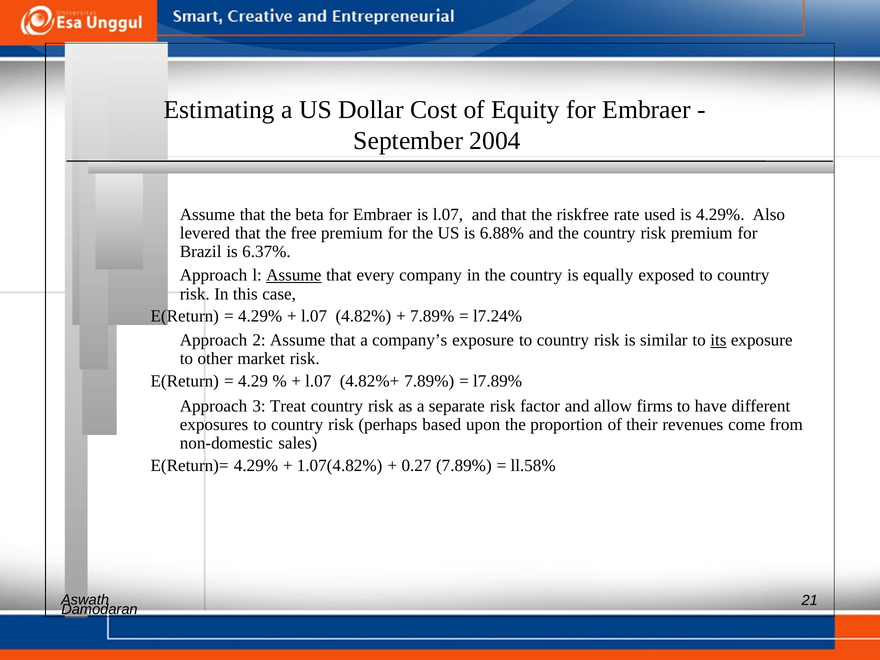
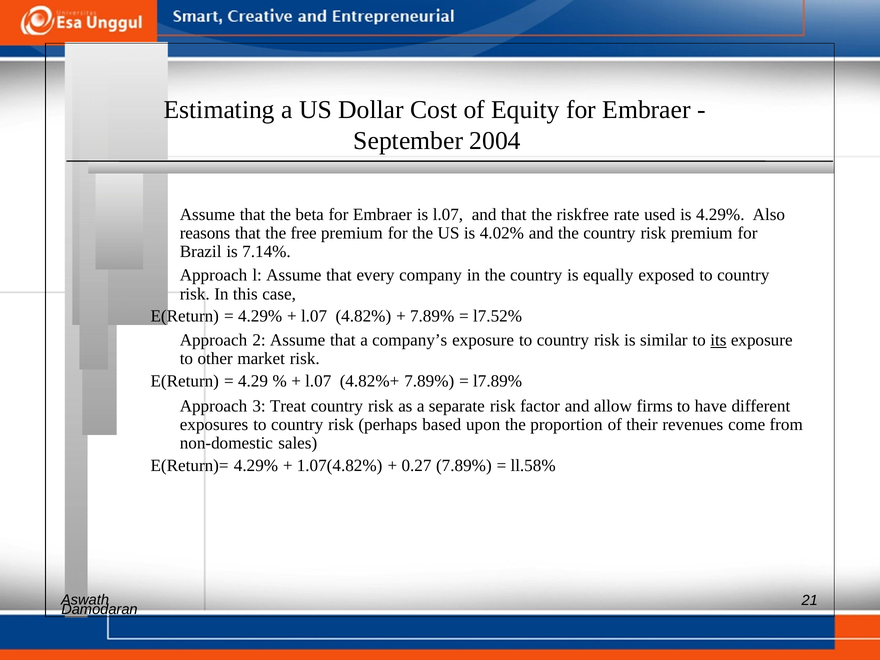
levered: levered -> reasons (205, 233)
6.88%: 6.88% -> 4.02% (502, 233)
6.37%: 6.37% -> 7.14% (266, 252)
Assume underline: present -> none (294, 275)
l7.24%: l7.24% -> l7.52% (498, 316)
